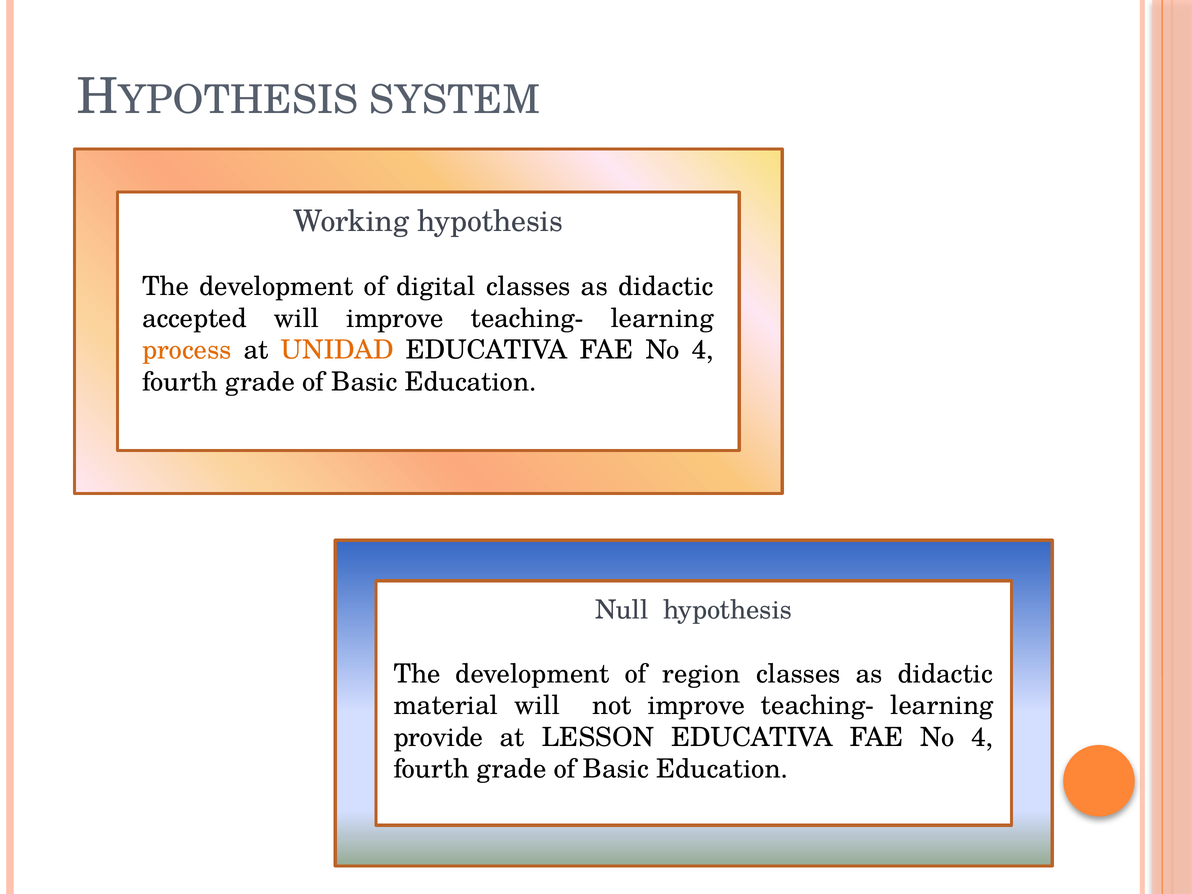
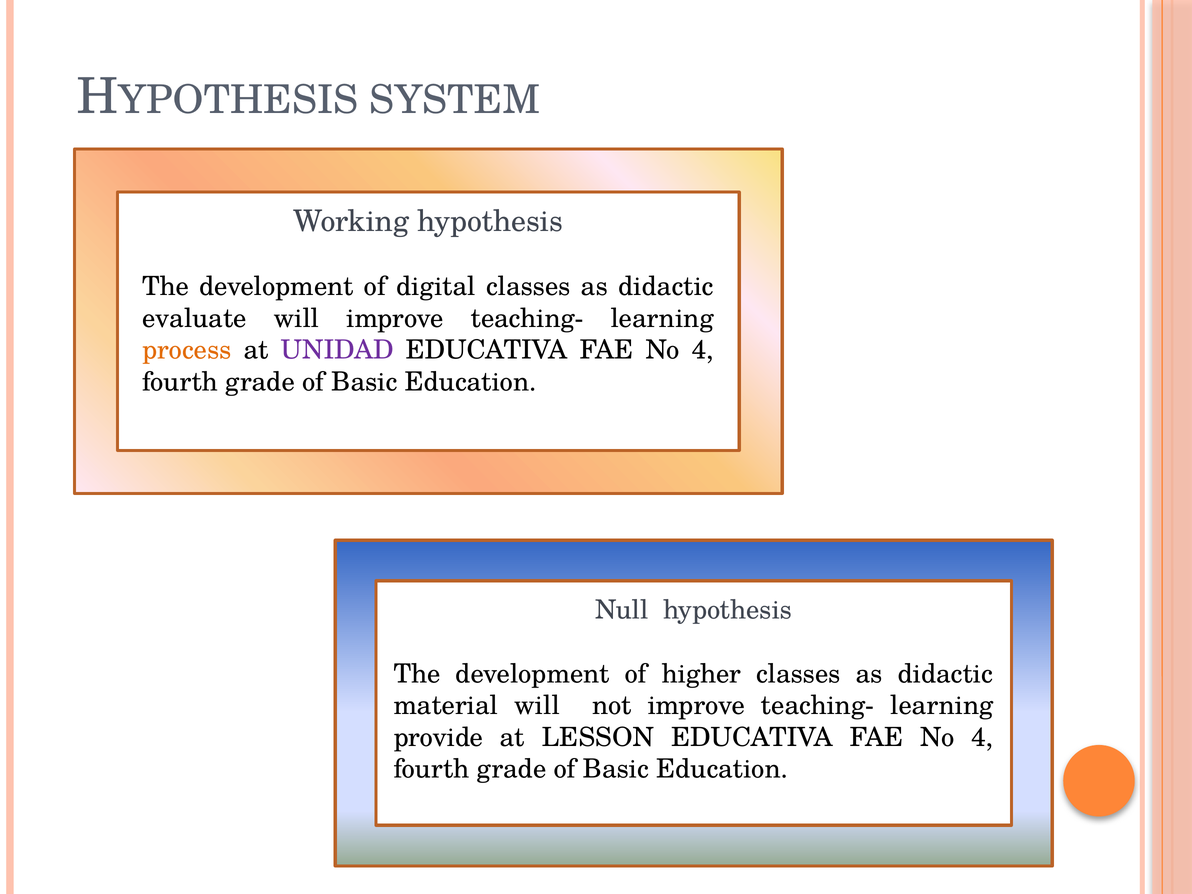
accepted: accepted -> evaluate (194, 318)
UNIDAD colour: orange -> purple (337, 350)
region: region -> higher (701, 674)
